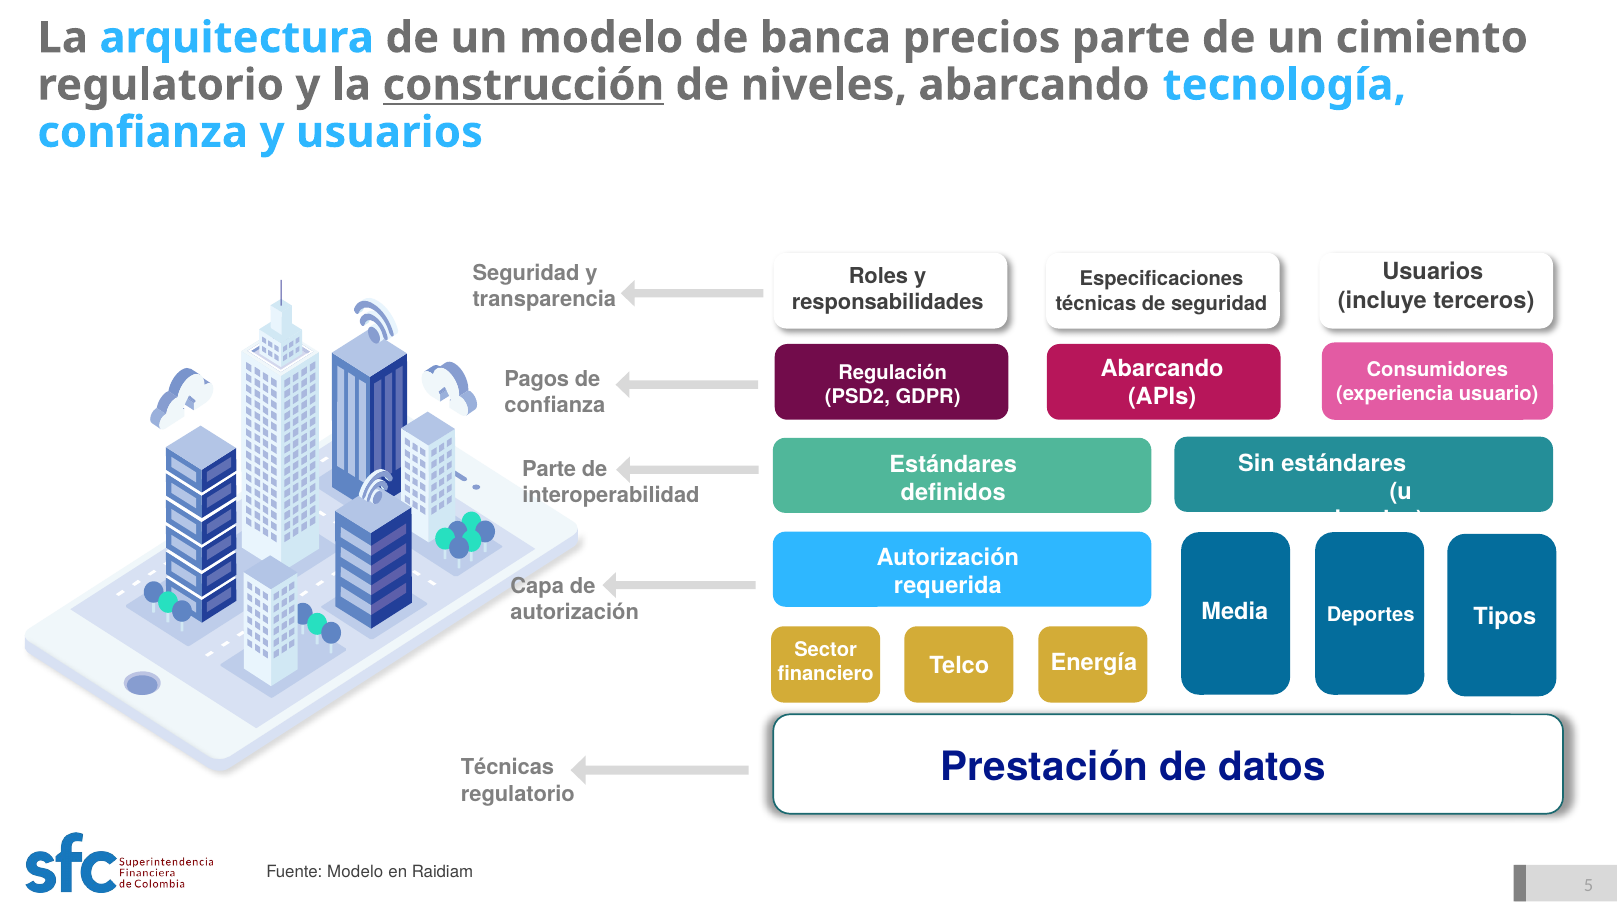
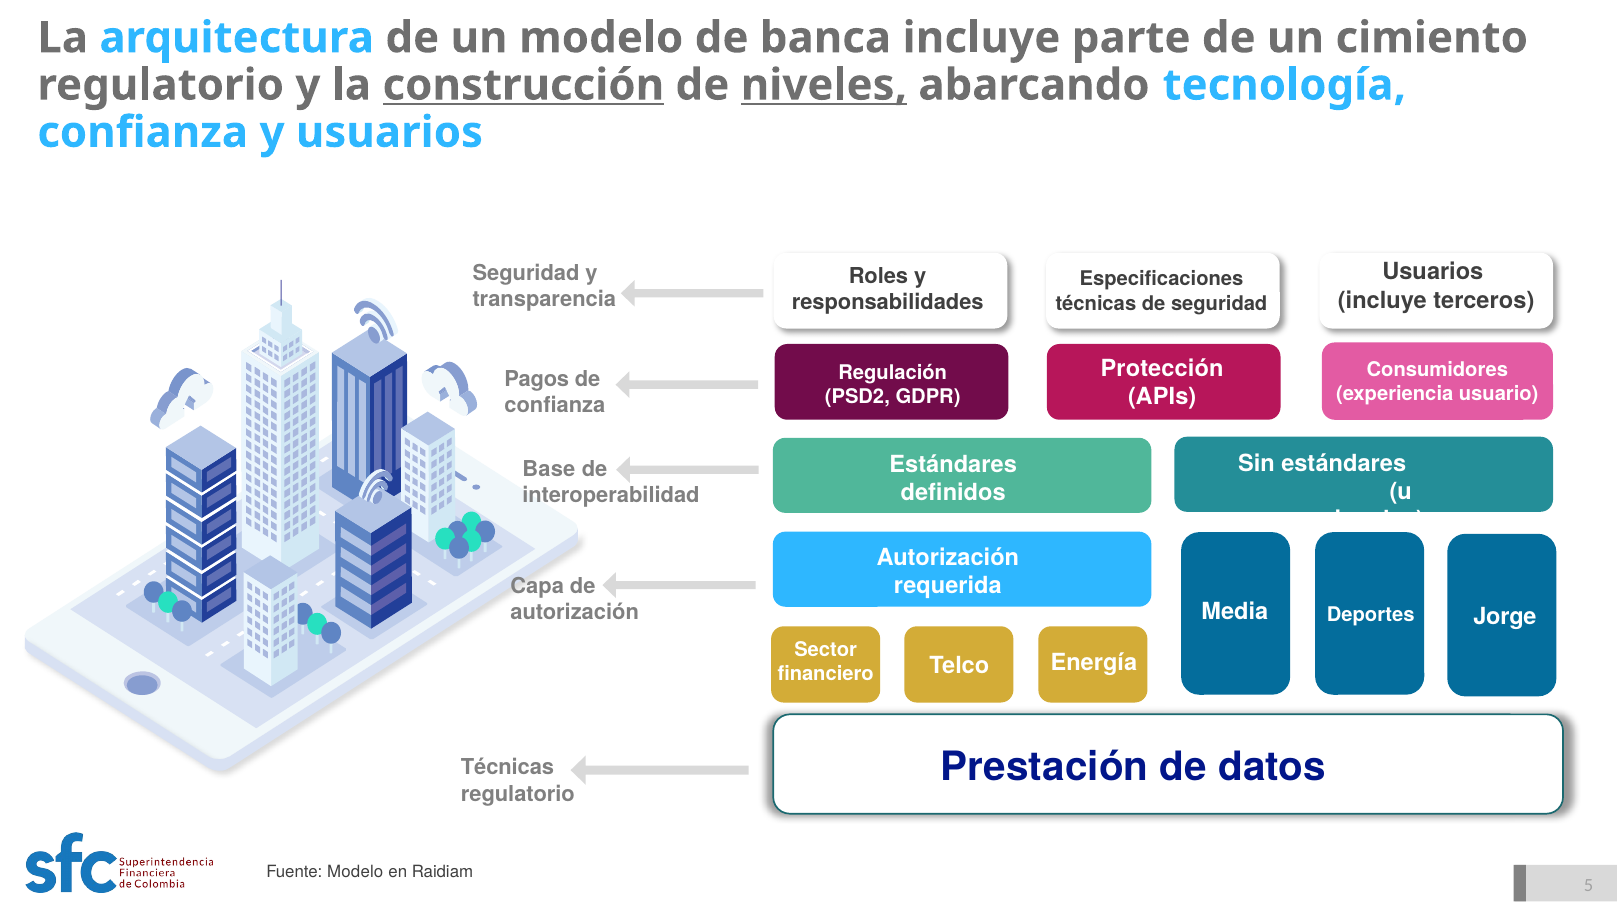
banca precios: precios -> incluye (981, 38)
niveles underline: none -> present (824, 85)
Abarcando: Abarcando -> Protección (1162, 368)
Parte: Parte -> Base (549, 469)
Tipos: Tipos -> Jorge (1505, 616)
